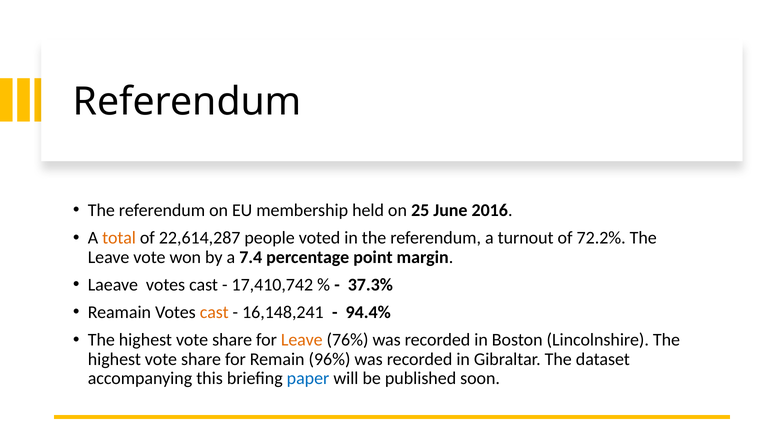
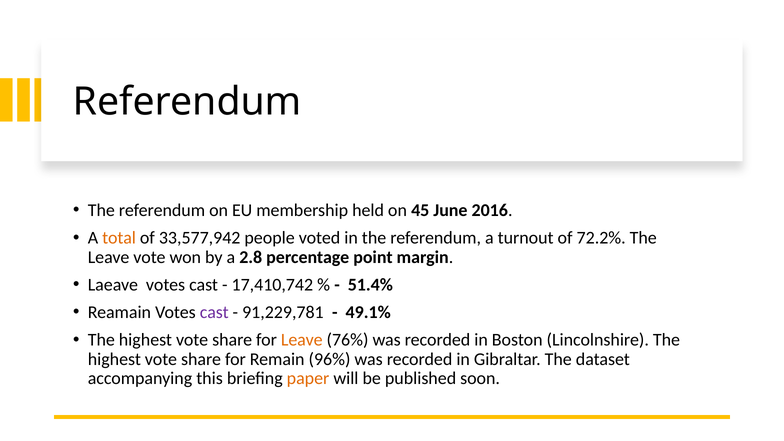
25: 25 -> 45 (420, 210)
22,614,287: 22,614,287 -> 33,577,942 (200, 238)
7.4: 7.4 -> 2.8 (251, 257)
37.3%: 37.3% -> 51.4% (370, 285)
cast colour: orange -> purple (214, 312)
16,148,241: 16,148,241 -> 91,229,781 (283, 312)
94.4%: 94.4% -> 49.1% (368, 312)
paper colour: blue -> orange (308, 379)
